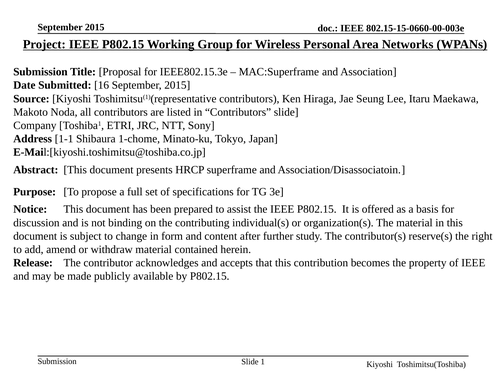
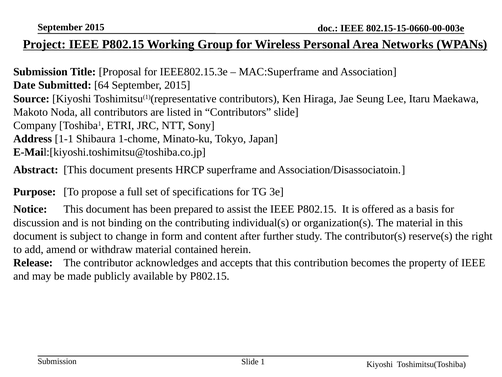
16: 16 -> 64 (102, 85)
